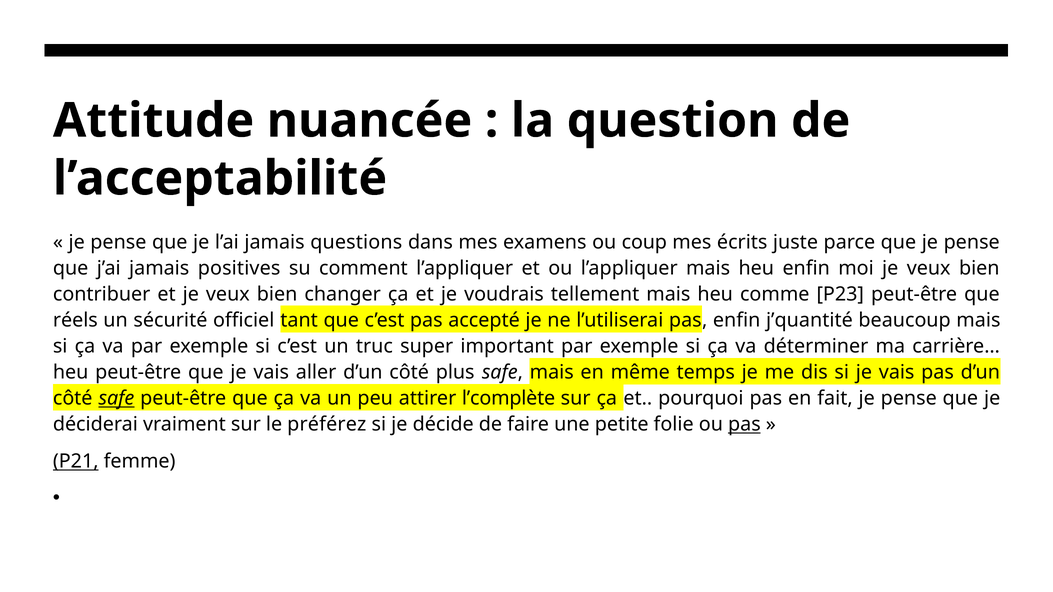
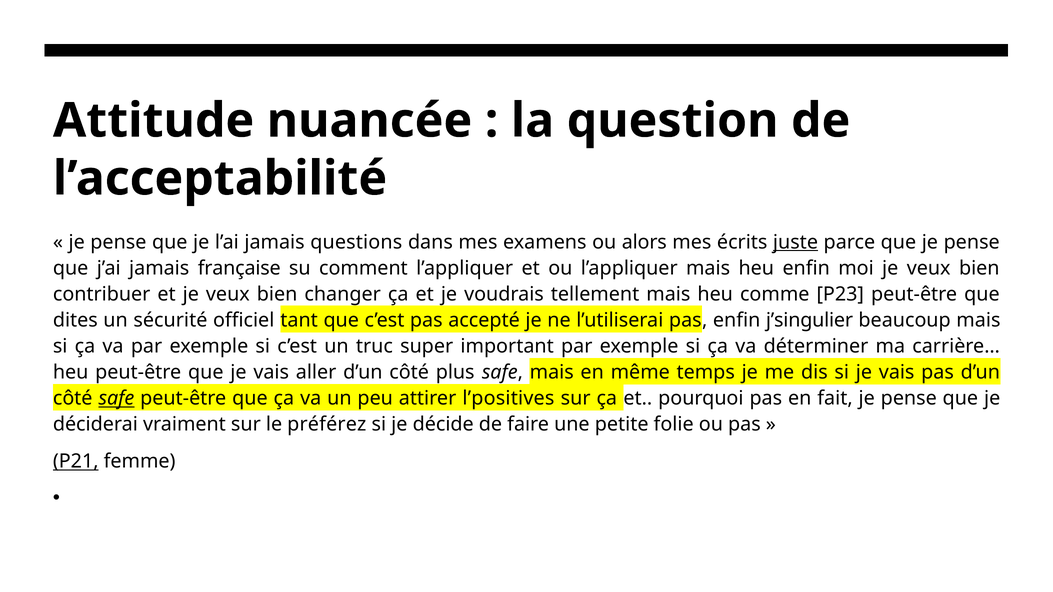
coup: coup -> alors (644, 242)
juste underline: none -> present (795, 242)
positives: positives -> française (239, 268)
réels: réels -> dites (75, 320)
j’quantité: j’quantité -> j’singulier (810, 320)
l’complète: l’complète -> l’positives (508, 399)
pas underline: present -> none (744, 425)
